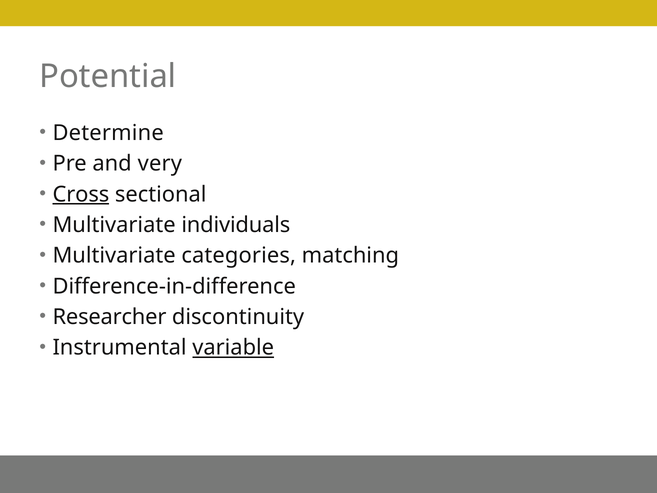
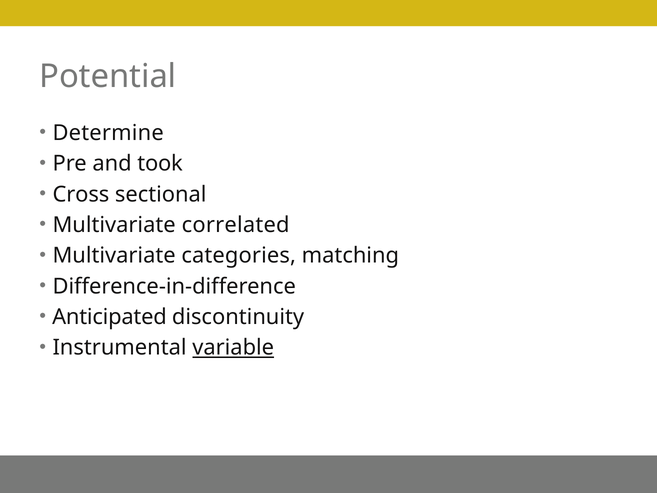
very: very -> took (160, 164)
Cross underline: present -> none (81, 194)
individuals: individuals -> correlated (236, 225)
Researcher: Researcher -> Anticipated (109, 317)
